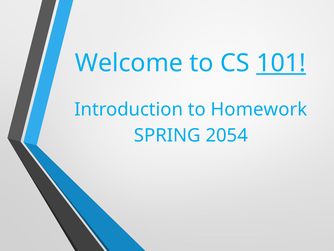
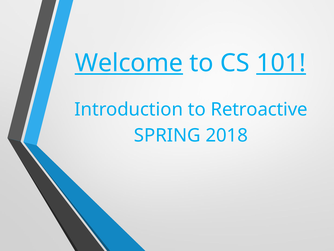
Welcome underline: none -> present (129, 63)
Homework: Homework -> Retroactive (259, 109)
2054: 2054 -> 2018 (227, 135)
